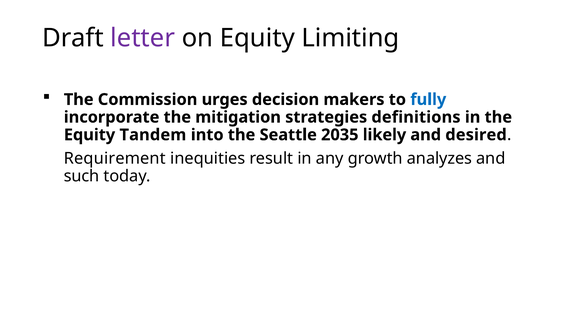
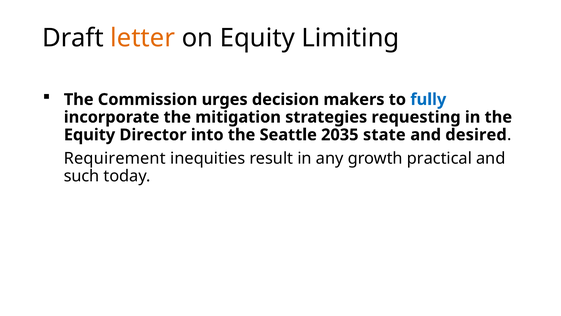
letter colour: purple -> orange (143, 38)
definitions: definitions -> requesting (416, 117)
Tandem: Tandem -> Director (153, 135)
likely: likely -> state (384, 135)
analyzes: analyzes -> practical (439, 158)
